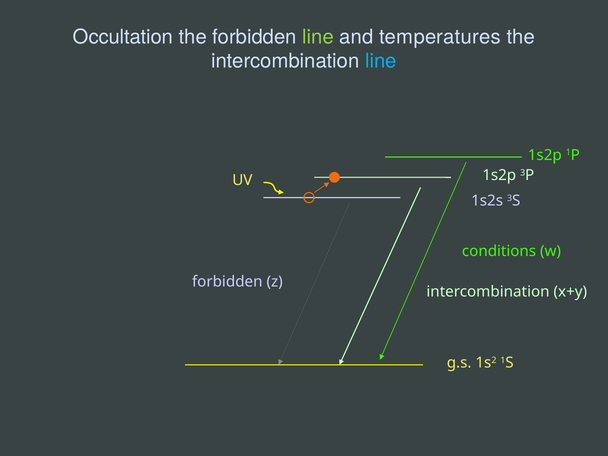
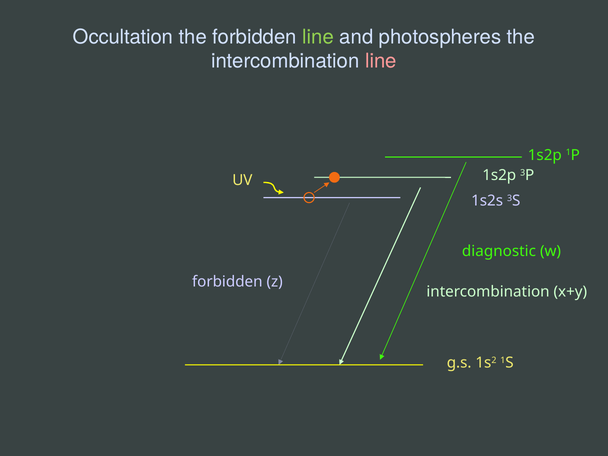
temperatures: temperatures -> photospheres (440, 37)
line colour: light blue -> pink (381, 61)
conditions: conditions -> diagnostic (499, 251)
